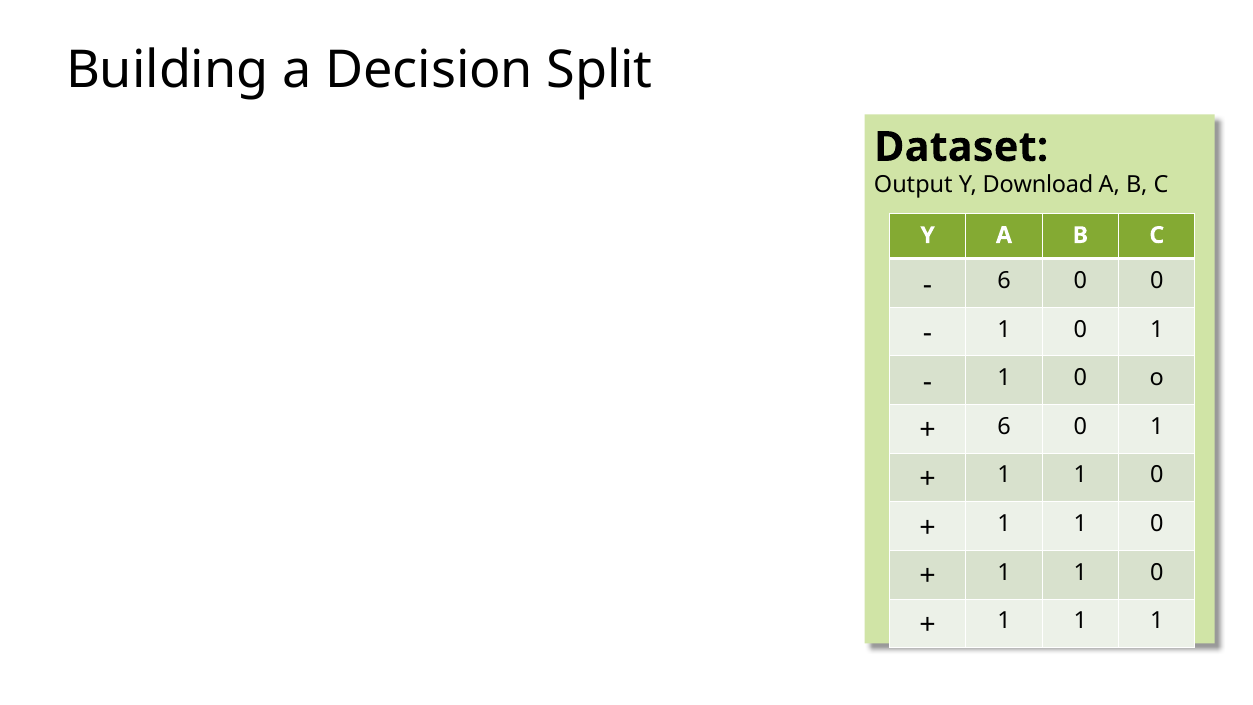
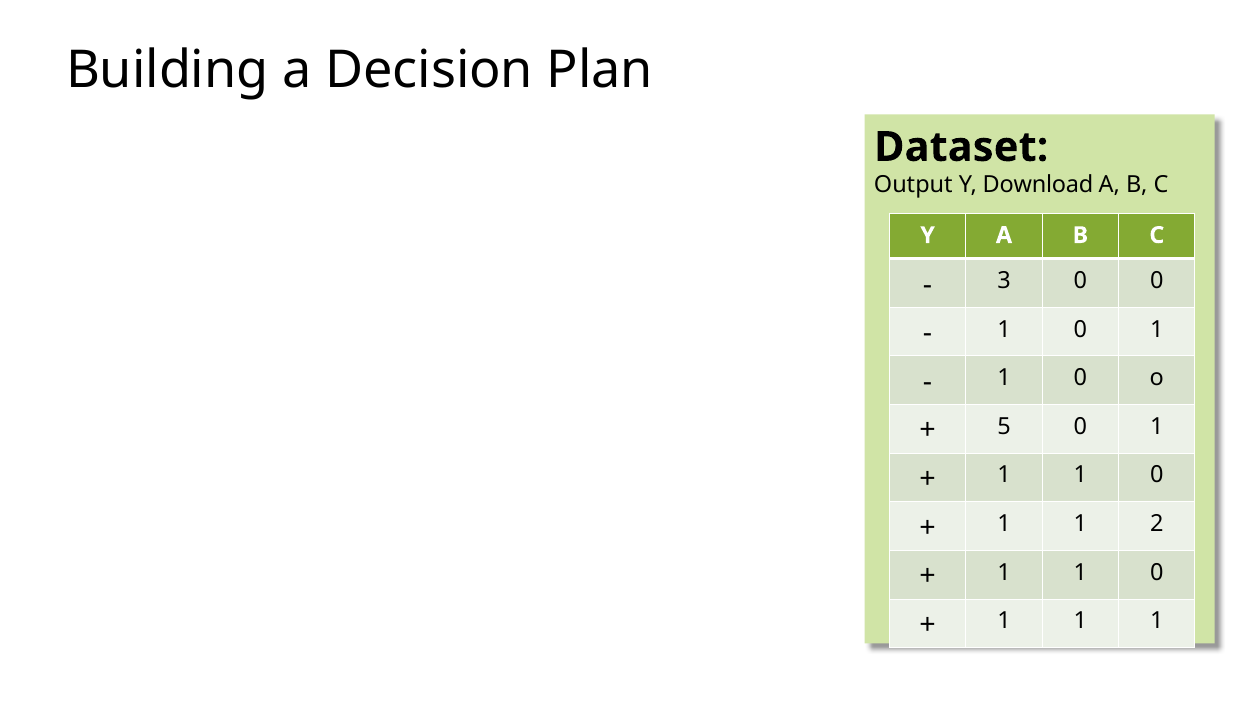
Split: Split -> Plan (600, 70)
6: 6 -> 3 (1004, 281)
6: 6 -> 5 (1004, 426)
0: 0 -> 2 (1157, 524)
